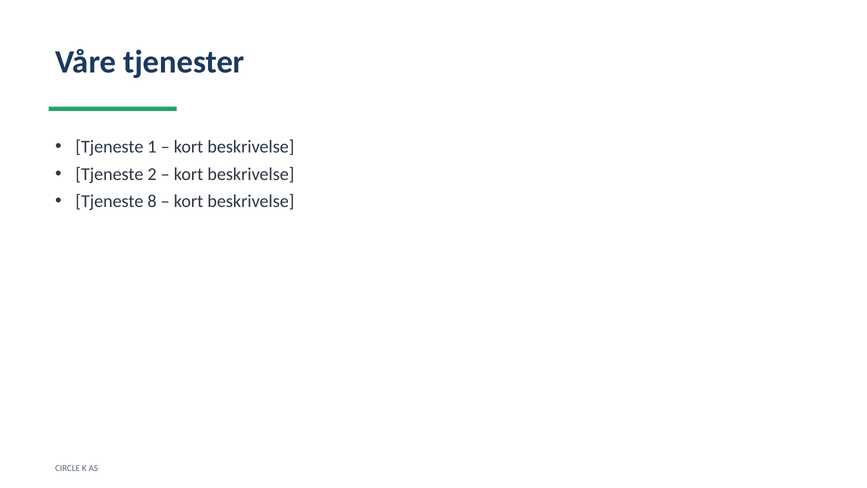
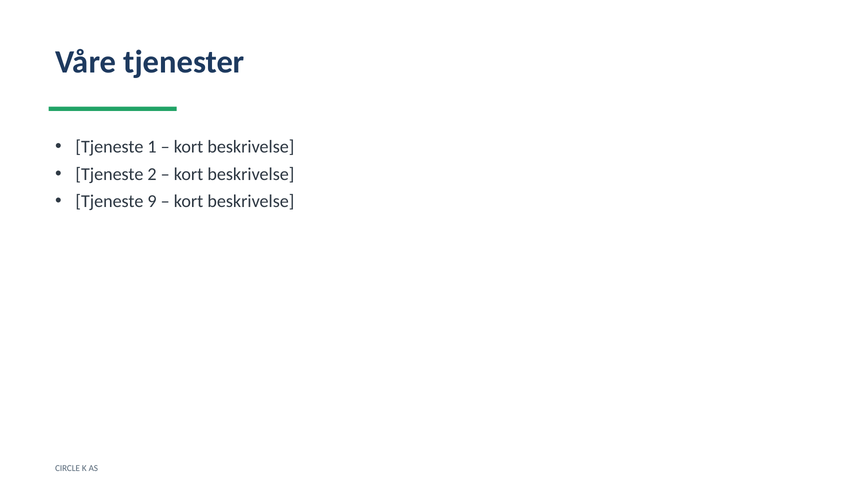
8: 8 -> 9 (152, 201)
